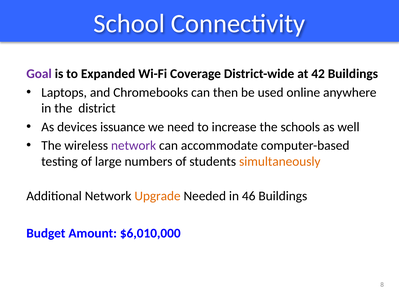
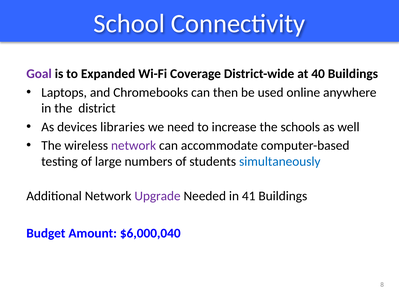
42: 42 -> 40 (318, 74)
issuance: issuance -> libraries (123, 127)
simultaneously colour: orange -> blue (280, 162)
Upgrade colour: orange -> purple (158, 196)
46: 46 -> 41 (249, 196)
$6,010,000: $6,010,000 -> $6,000,040 (150, 233)
